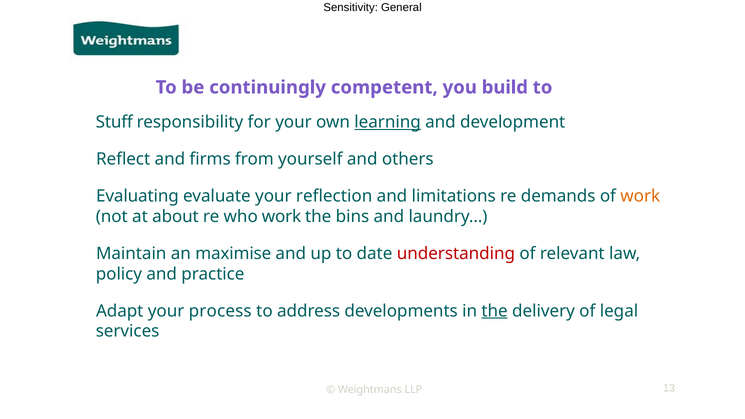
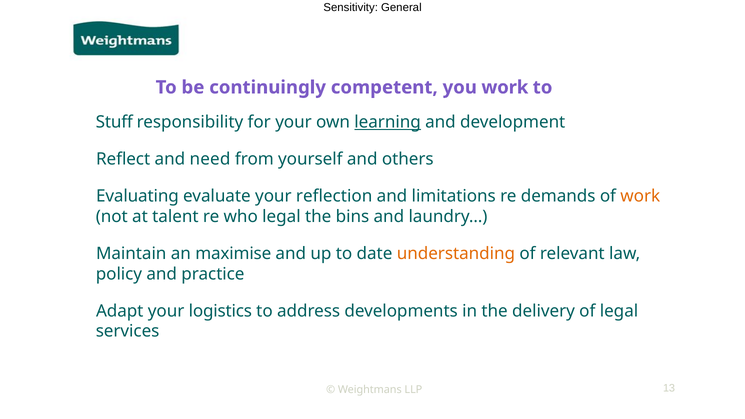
you build: build -> work (505, 87)
firms: firms -> need (210, 159)
about: about -> talent (175, 217)
who work: work -> legal (281, 217)
understanding colour: red -> orange (456, 254)
process: process -> logistics (220, 311)
the underline: present -> none (495, 311)
